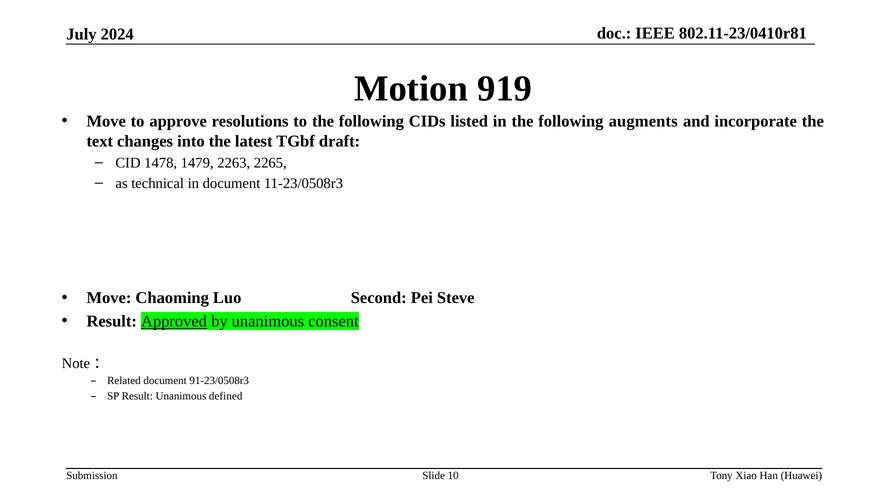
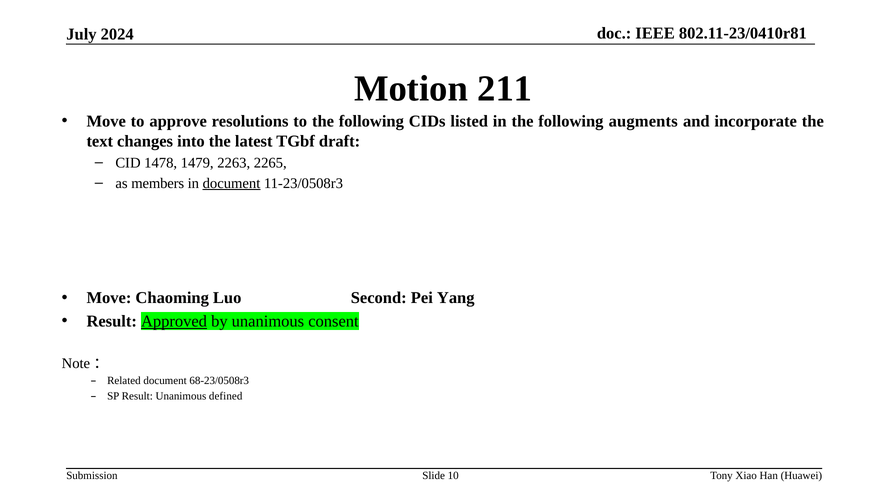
919: 919 -> 211 (505, 88)
technical: technical -> members (158, 183)
document underline: none -> present (232, 183)
Steve: Steve -> Yang (456, 298)
91-23/0508r3: 91-23/0508r3 -> 68-23/0508r3 (219, 380)
